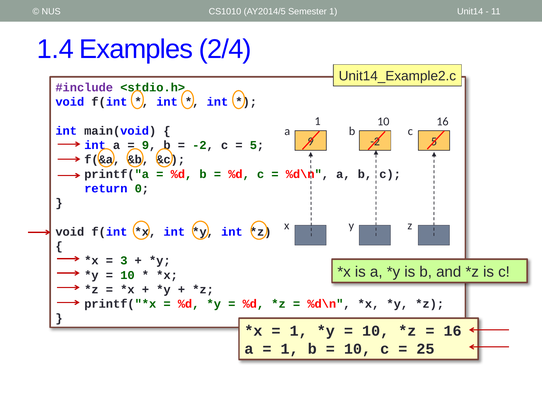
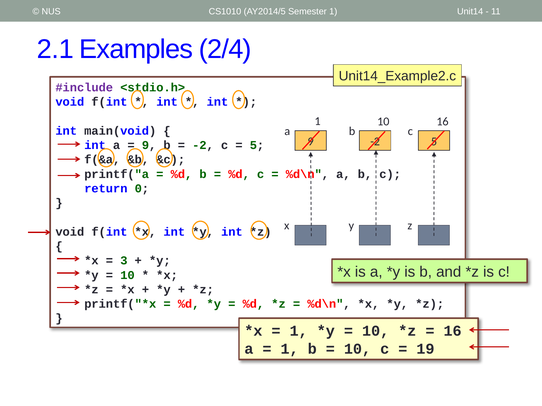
1.4: 1.4 -> 2.1 (55, 49)
25: 25 -> 19 (425, 349)
